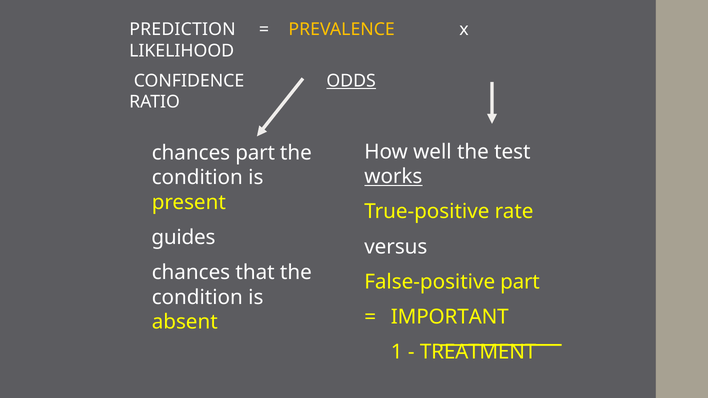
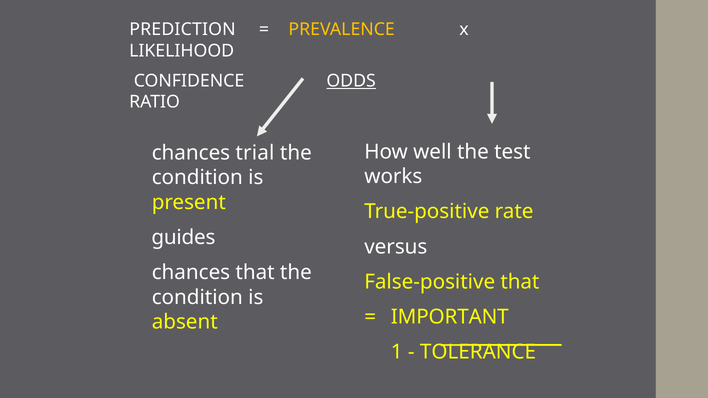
chances part: part -> trial (255, 153)
works underline: present -> none (393, 177)
False-positive part: part -> that (520, 282)
TREATMENT: TREATMENT -> TOLERANCE (478, 352)
